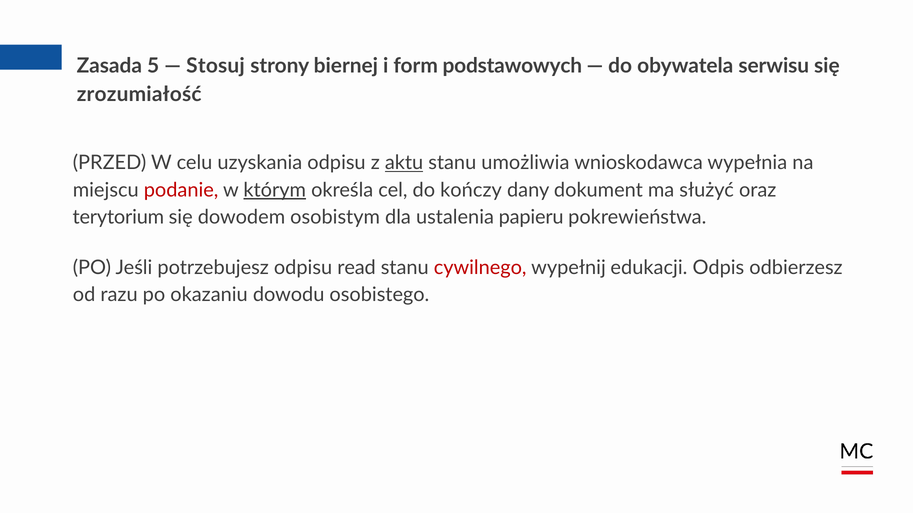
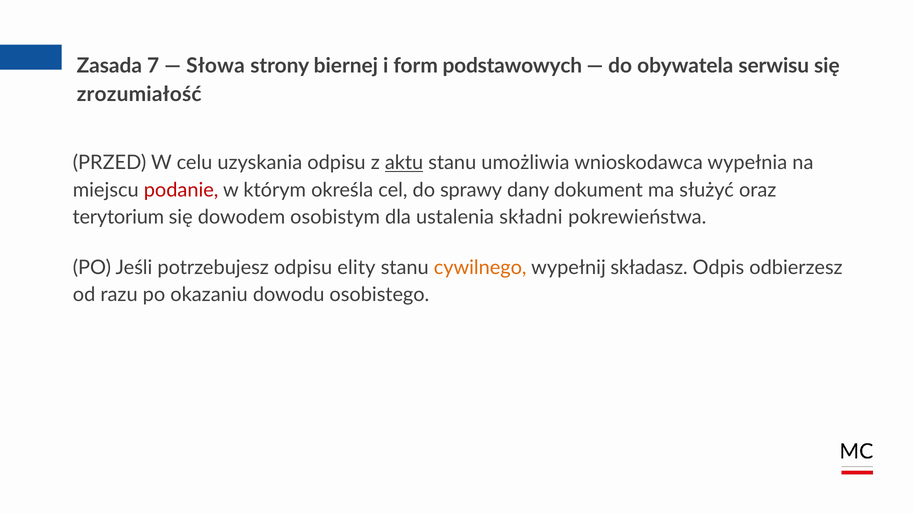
5: 5 -> 7 (153, 66)
Stosuj: Stosuj -> Słowa (216, 66)
którym underline: present -> none (275, 190)
kończy: kończy -> sprawy (471, 190)
papieru: papieru -> składni (531, 218)
read: read -> elity (356, 268)
cywilnego colour: red -> orange (480, 268)
edukacji: edukacji -> składasz (649, 268)
